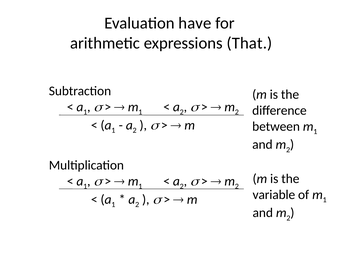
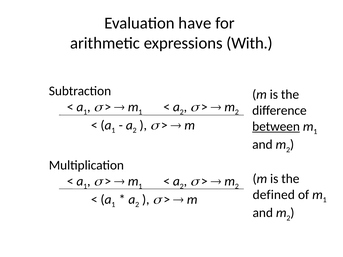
That: That -> With (250, 43)
between underline: none -> present (276, 126)
variable: variable -> defined (274, 195)
